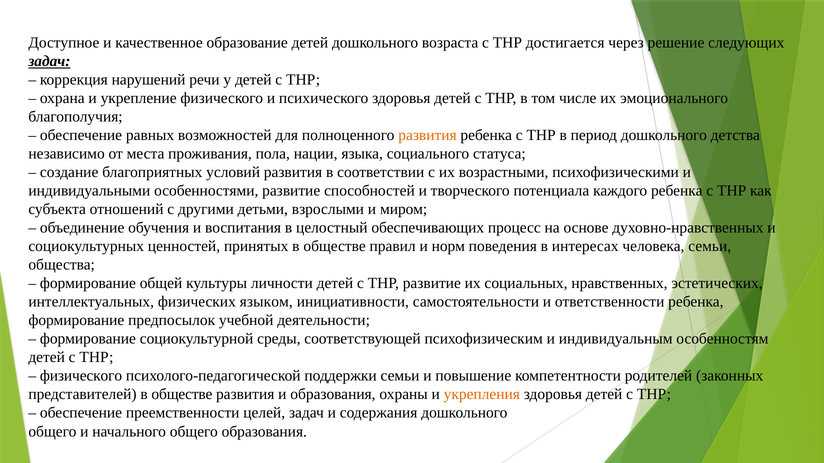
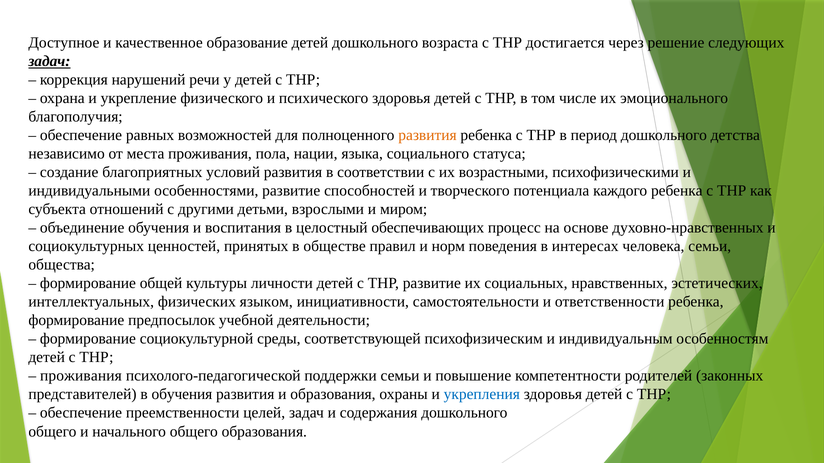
физического: физического -> проживания (81, 376)
представителей в обществе: обществе -> обучения (182, 395)
укрепления colour: orange -> blue (482, 395)
